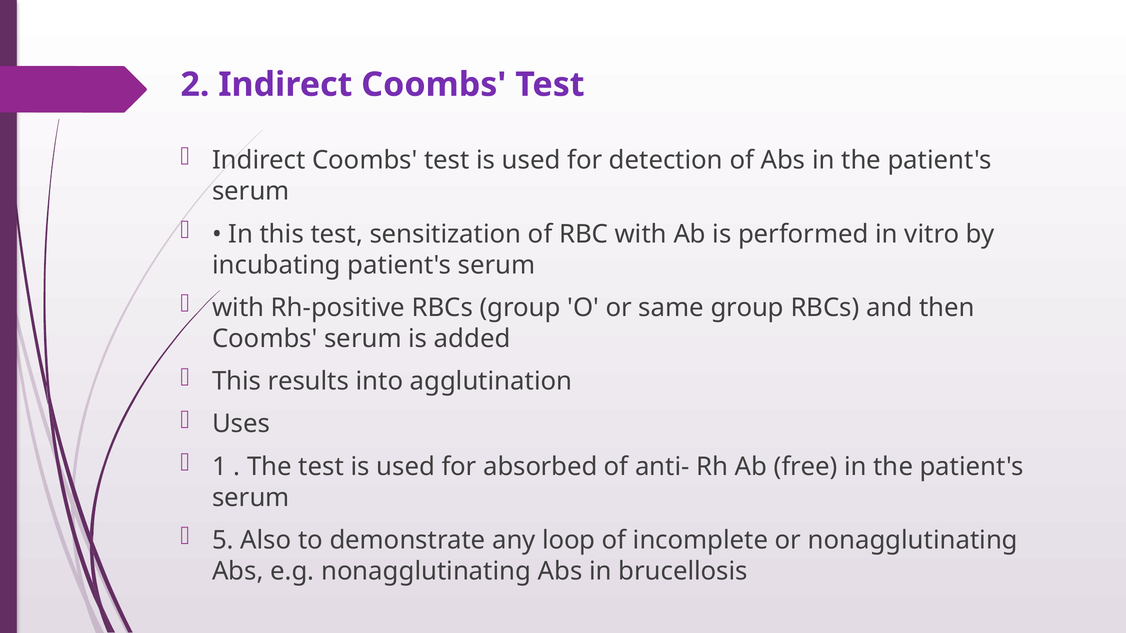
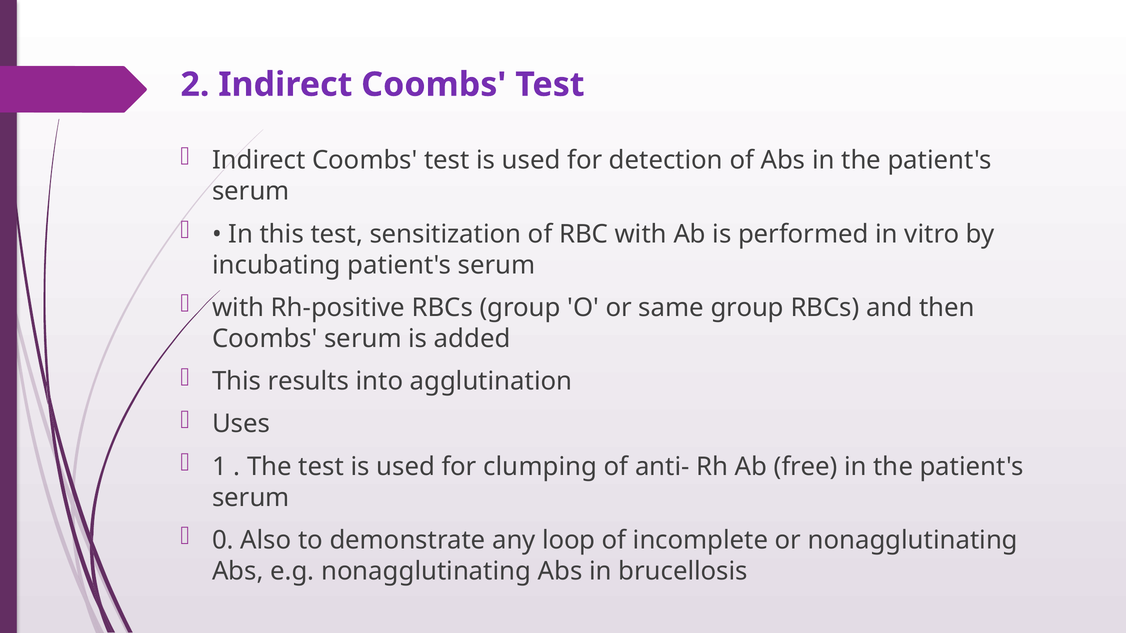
absorbed: absorbed -> clumping (540, 467)
5: 5 -> 0 (223, 541)
